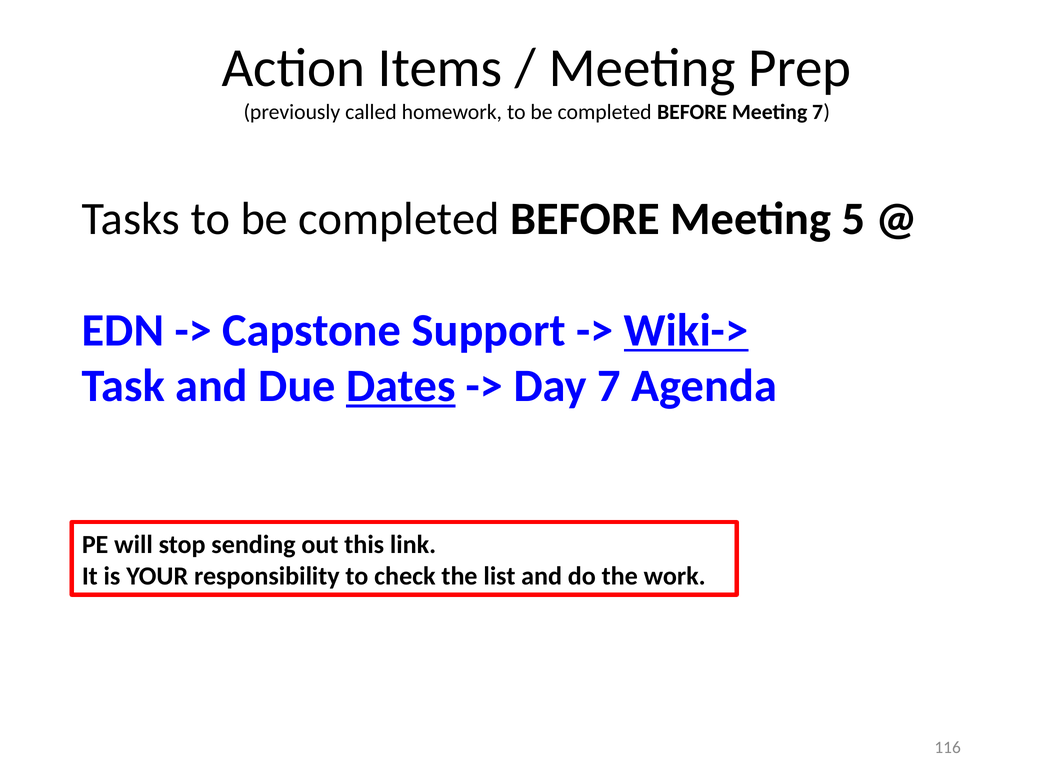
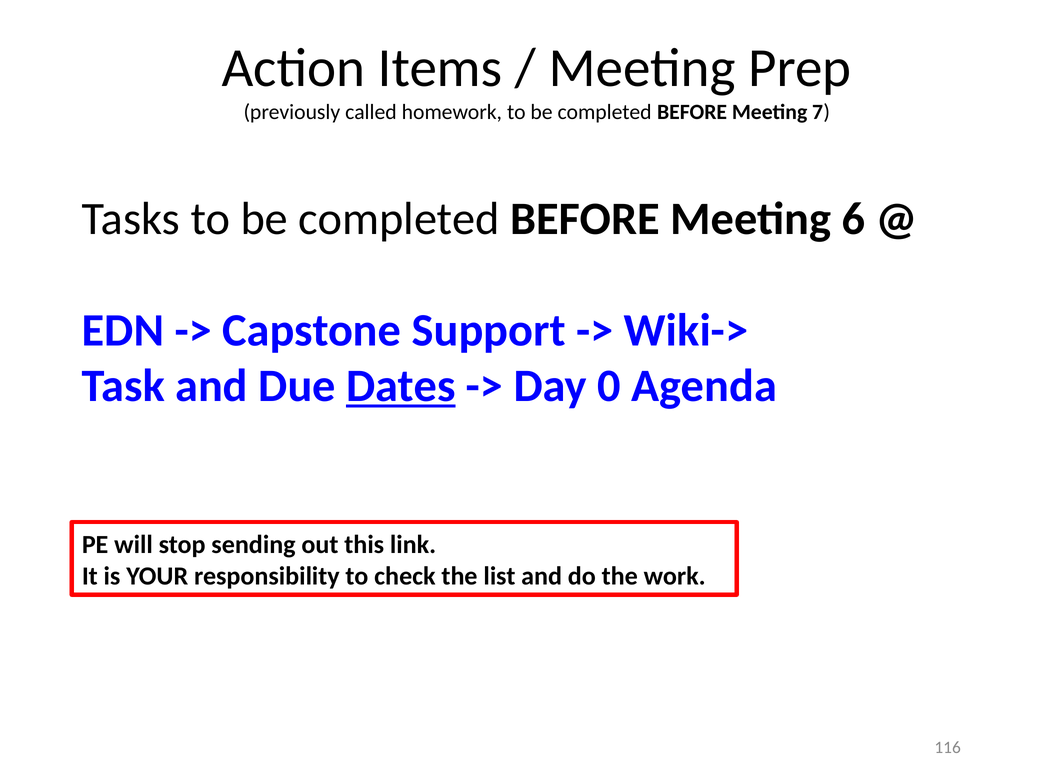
5: 5 -> 6 (853, 219)
Wiki-> underline: present -> none (686, 330)
Day 7: 7 -> 0 (609, 386)
